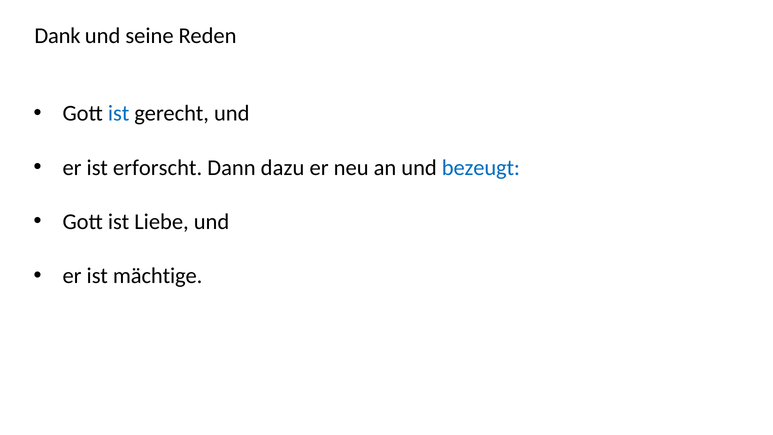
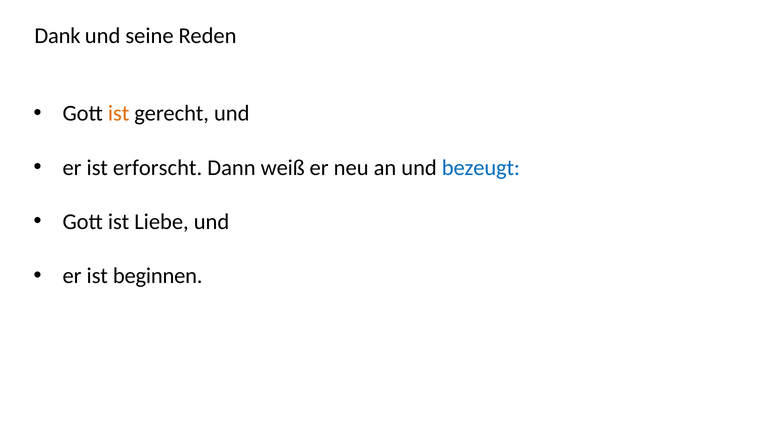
ist colour: blue -> orange (119, 113)
dazu: dazu -> weiß (283, 167)
mächtige: mächtige -> beginnen (158, 276)
